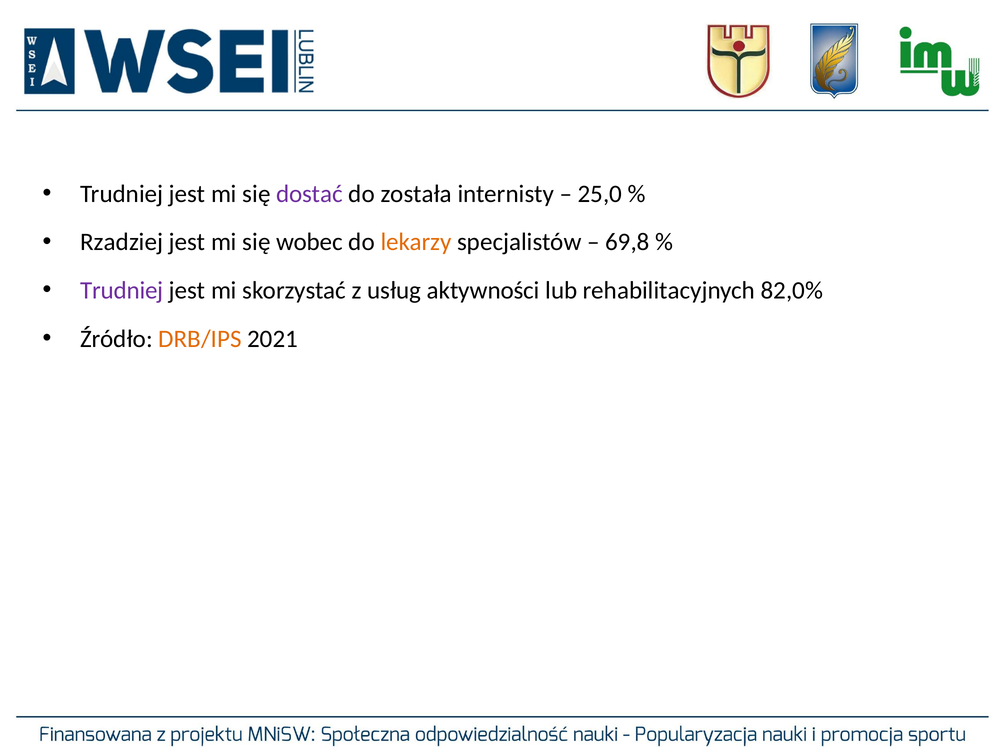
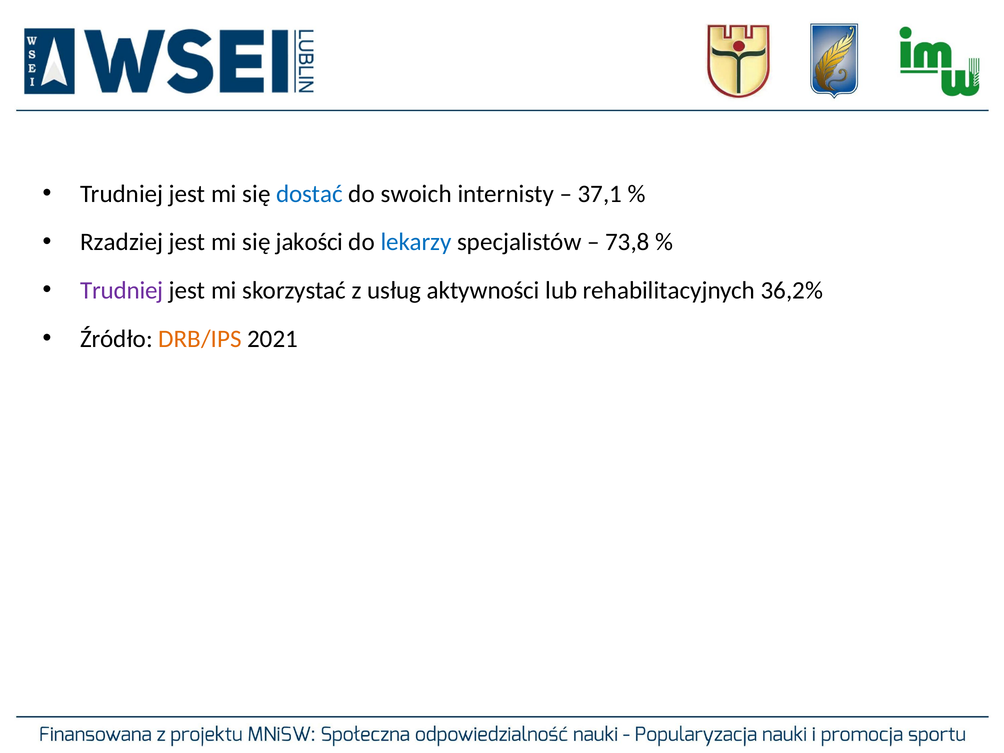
dostać colour: purple -> blue (309, 194)
została: została -> swoich (416, 194)
25,0: 25,0 -> 37,1 (600, 194)
wobec: wobec -> jakości (310, 242)
lekarzy colour: orange -> blue (416, 242)
69,8: 69,8 -> 73,8 (627, 242)
82,0%: 82,0% -> 36,2% (792, 291)
